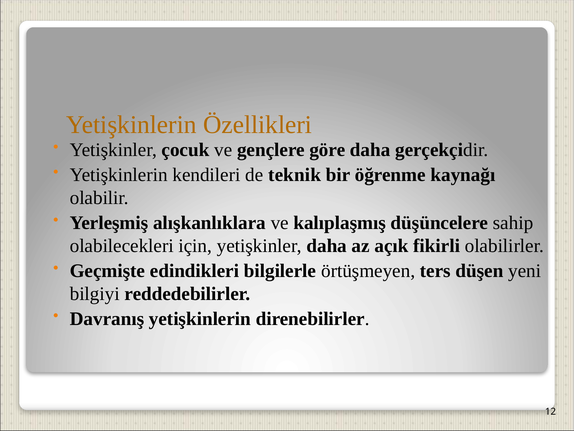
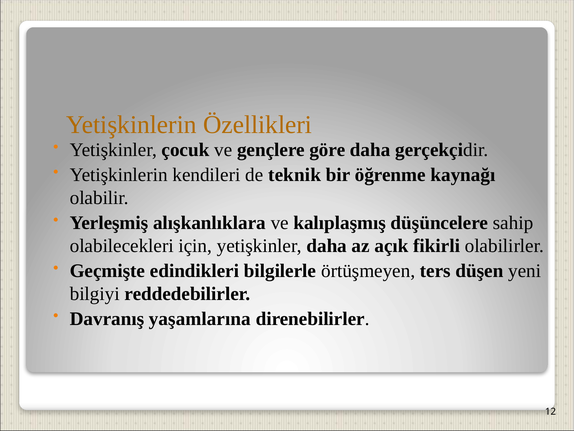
Davranış yetişkinlerin: yetişkinlerin -> yaşamlarına (200, 318)
